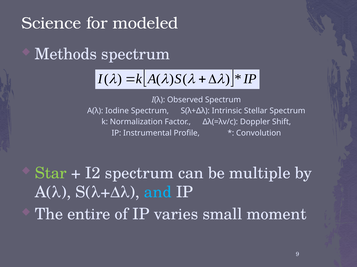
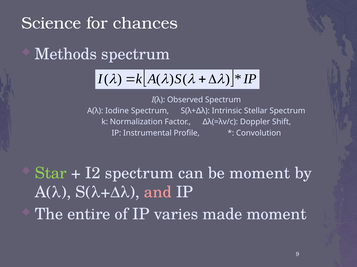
modeled: modeled -> chances (145, 23)
be multiple: multiple -> moment (260, 174)
and colour: light blue -> pink (158, 193)
small: small -> made (222, 215)
